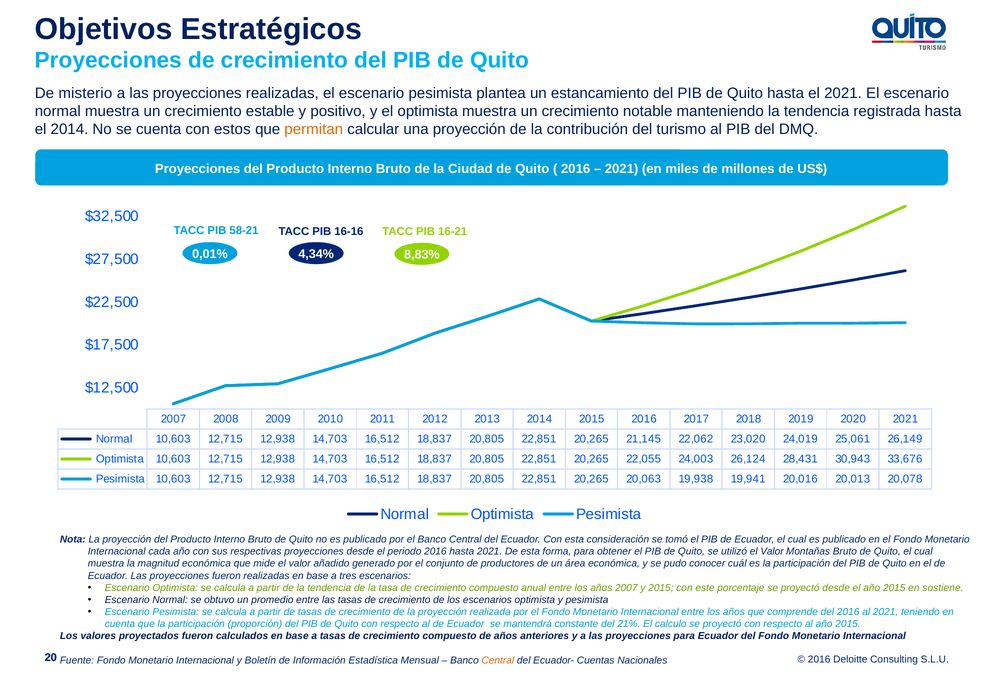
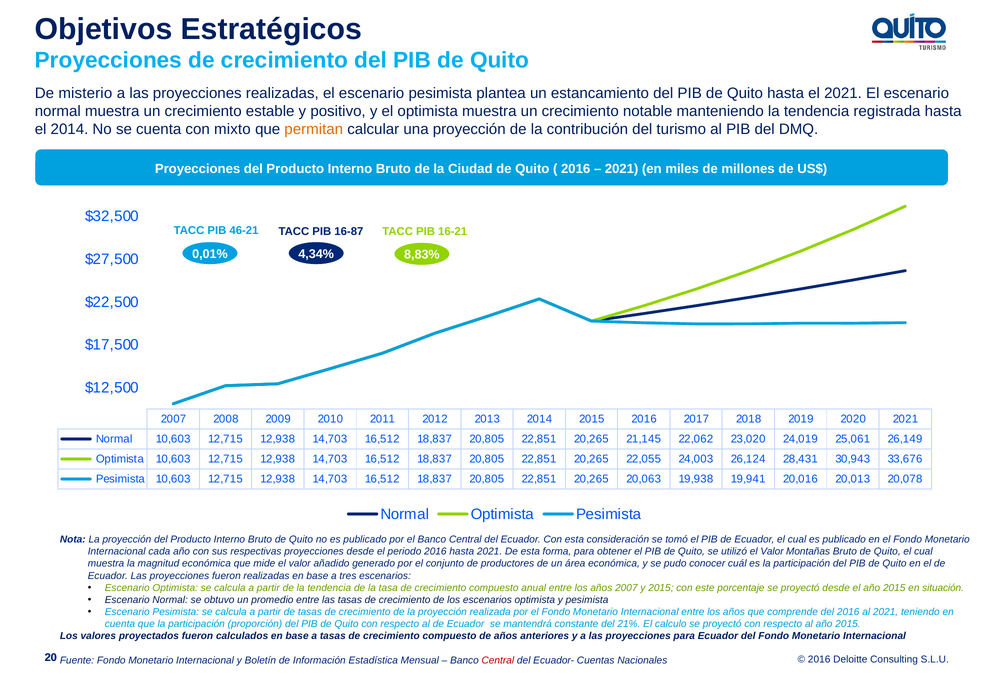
estos: estos -> mixto (232, 129)
58-21: 58-21 -> 46-21 (244, 231)
16-16: 16-16 -> 16-87 (349, 231)
sostiene: sostiene -> situación (943, 588)
Central colour: orange -> red (498, 660)
